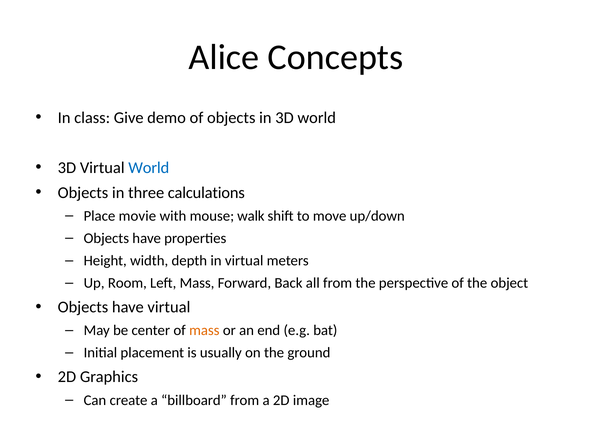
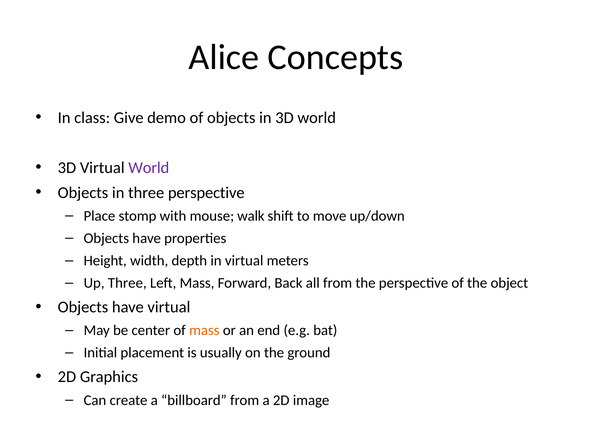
World colour: blue -> purple (149, 168)
three calculations: calculations -> perspective (206, 193)
movie: movie -> stomp (137, 216)
Up Room: Room -> Three (127, 283)
